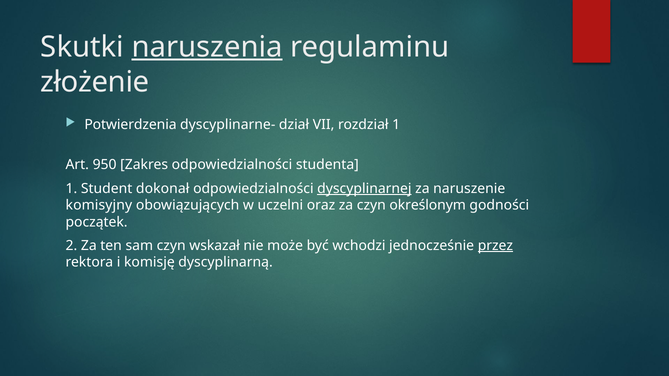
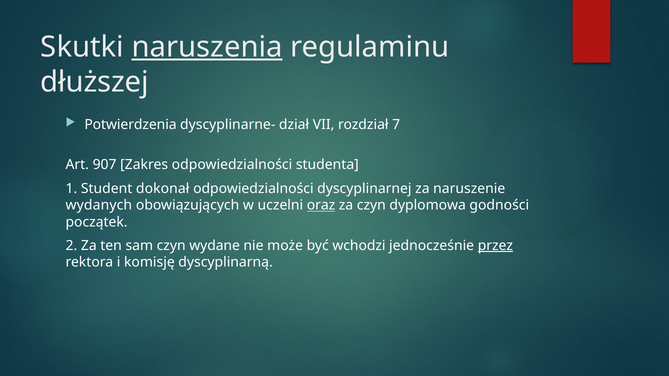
złożenie: złożenie -> dłuższej (95, 82)
rozdział 1: 1 -> 7 (396, 125)
950: 950 -> 907 (105, 165)
dyscyplinarnej underline: present -> none (364, 189)
komisyjny: komisyjny -> wydanych (99, 205)
oraz underline: none -> present (321, 205)
określonym: określonym -> dyplomowa (428, 205)
wskazał: wskazał -> wydane (215, 246)
